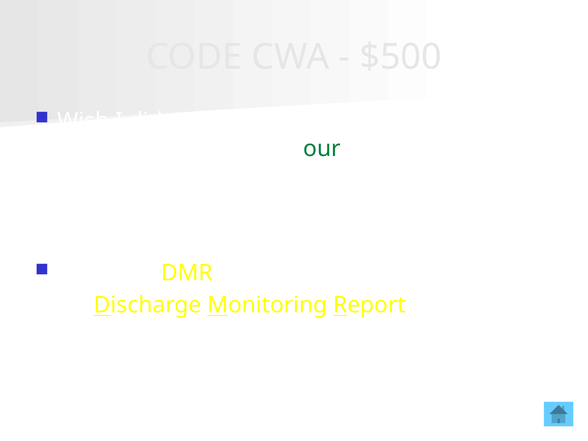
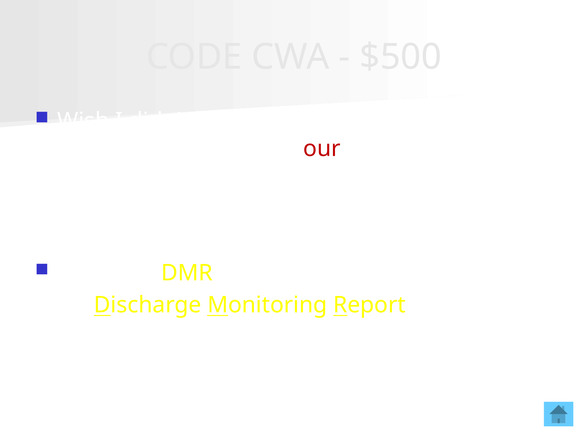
our colour: green -> red (322, 149)
